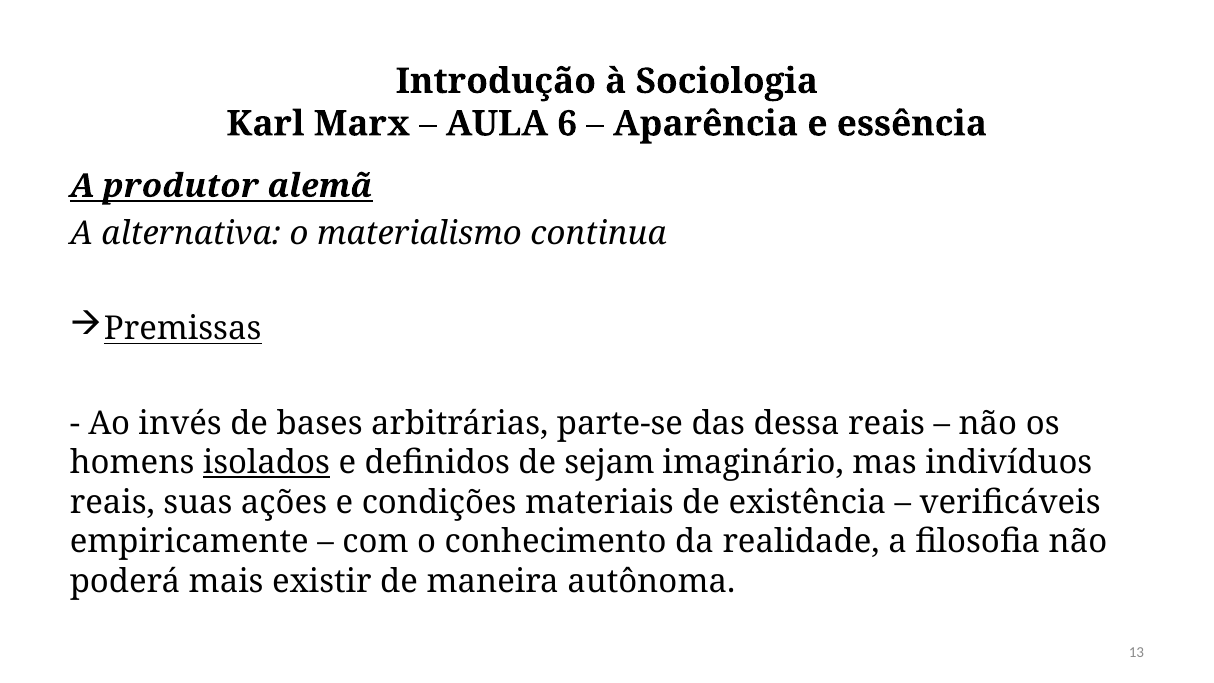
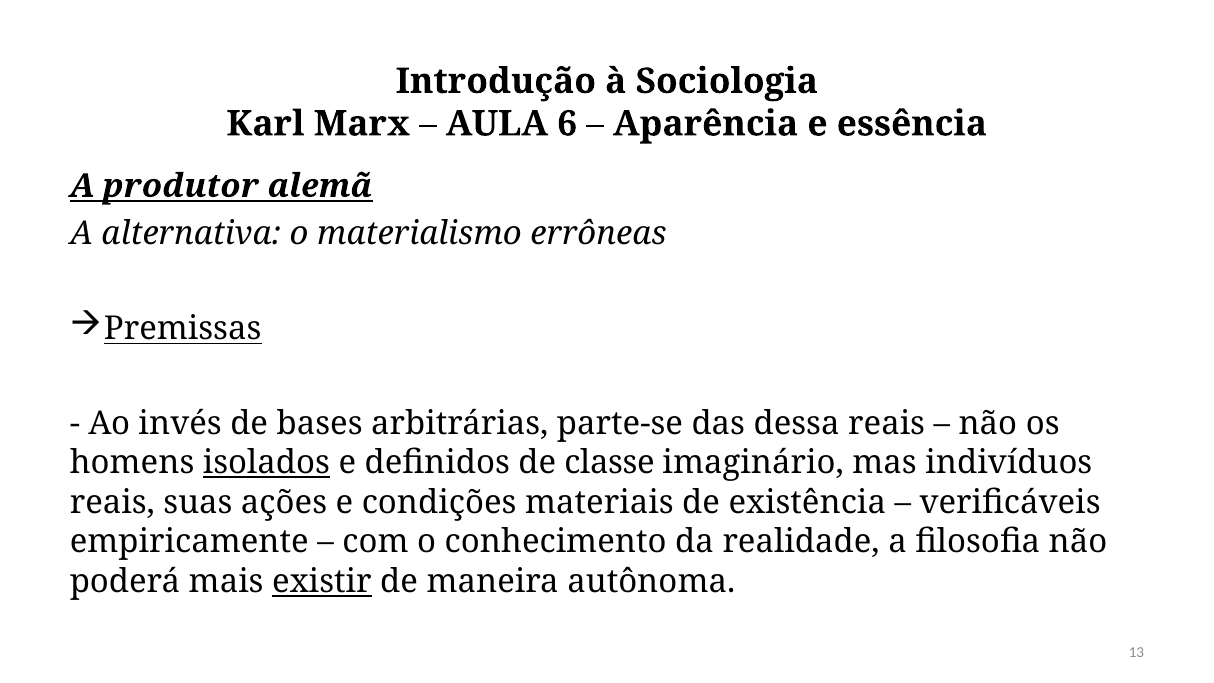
continua: continua -> errôneas (599, 233)
sejam: sejam -> classe (610, 463)
existir underline: none -> present (322, 581)
